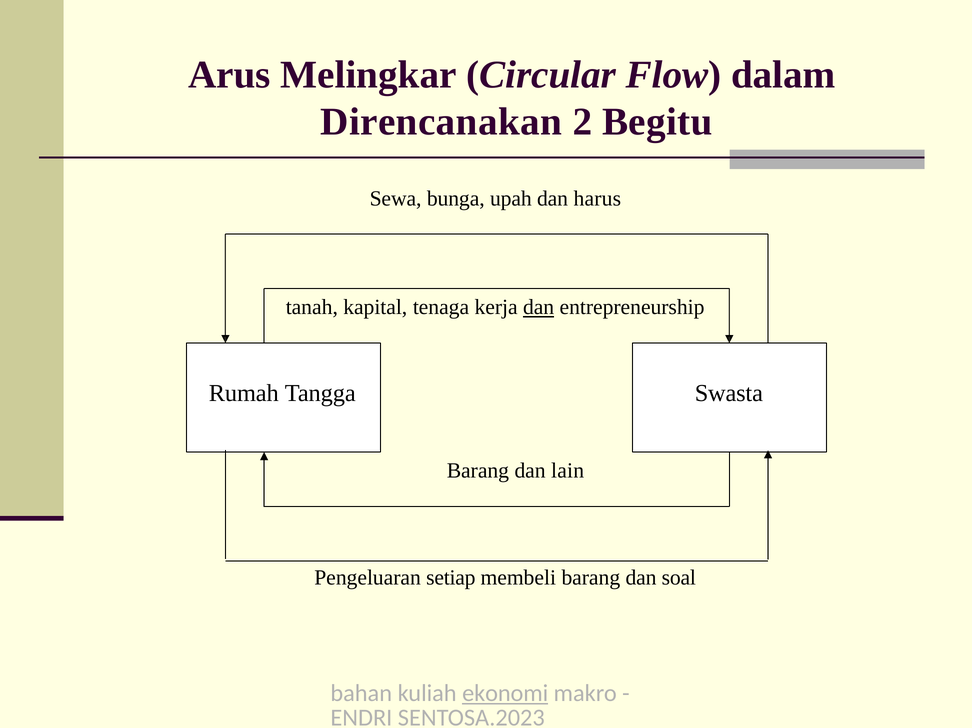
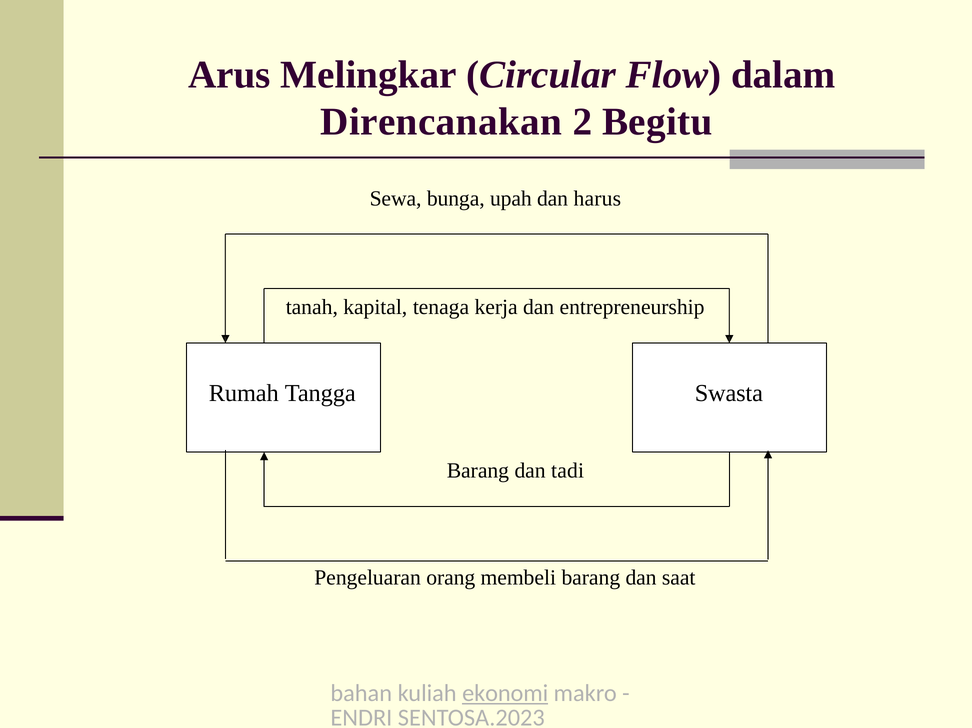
dan underline: present -> none (539, 307)
lain: lain -> tadi (568, 471)
setiap: setiap -> orang (451, 578)
soal: soal -> saat (679, 578)
